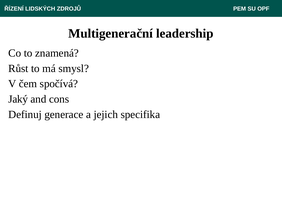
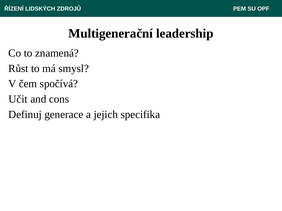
Jaký: Jaký -> Učit (18, 99)
